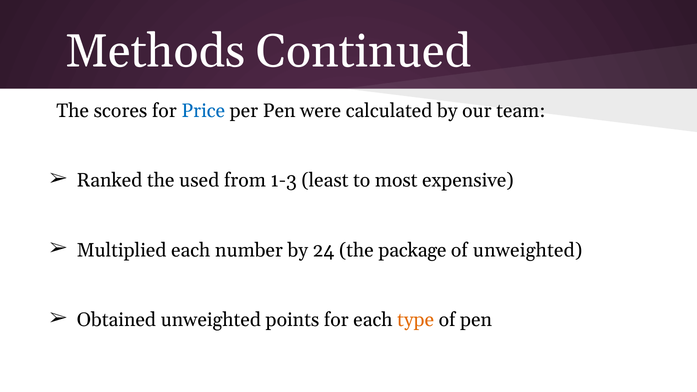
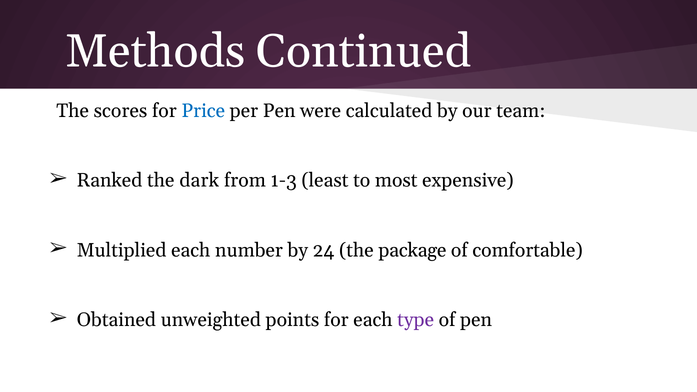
used: used -> dark (199, 181)
of unweighted: unweighted -> comfortable (528, 250)
type colour: orange -> purple (416, 320)
